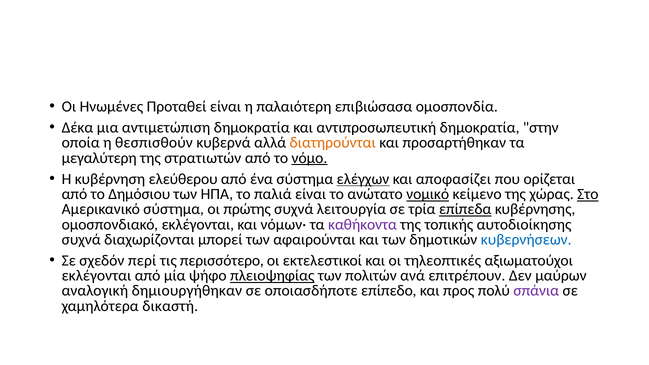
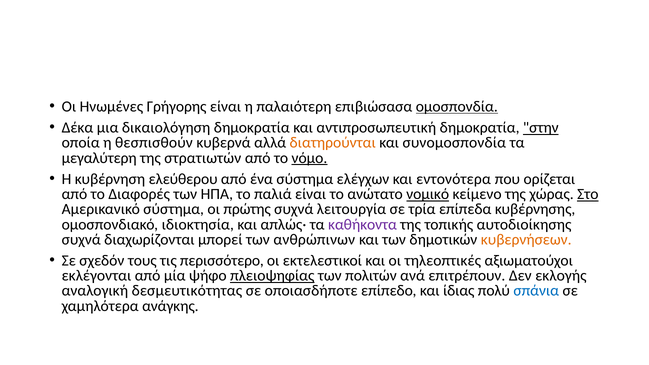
Προταθεί: Προταθεί -> Γρήγορης (177, 107)
ομοσπονδία underline: none -> present (457, 107)
αντιμετώπιση: αντιμετώπιση -> δικαιολόγηση (166, 128)
στην underline: none -> present (541, 128)
προσαρτήθηκαν: προσαρτήθηκαν -> συνομοσπονδία (454, 143)
ελέγχων underline: present -> none (363, 179)
αποφασίζει: αποφασίζει -> εντονότερα (454, 179)
Δημόσιου: Δημόσιου -> Διαφορές (139, 194)
επίπεδα underline: present -> none (465, 209)
ομοσπονδιακό εκλέγονται: εκλέγονται -> ιδιοκτησία (198, 224)
νόμων·: νόμων· -> απλώς· (283, 224)
αφαιρούνται: αφαιρούνται -> ανθρώπινων (314, 240)
κυβερνήσεων colour: blue -> orange (526, 240)
περί: περί -> τους (142, 261)
μαύρων: μαύρων -> εκλογής (561, 276)
δημιουργήθηκαν: δημιουργήθηκαν -> δεσμευτικότητας (187, 291)
προς: προς -> ίδιας (459, 291)
σπάνια colour: purple -> blue (536, 291)
δικαστή: δικαστή -> ανάγκης (170, 306)
